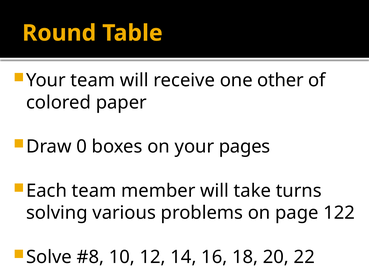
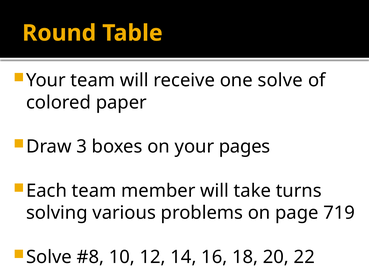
one other: other -> solve (280, 81)
0: 0 -> 3 (82, 147)
122: 122 -> 719 (339, 213)
